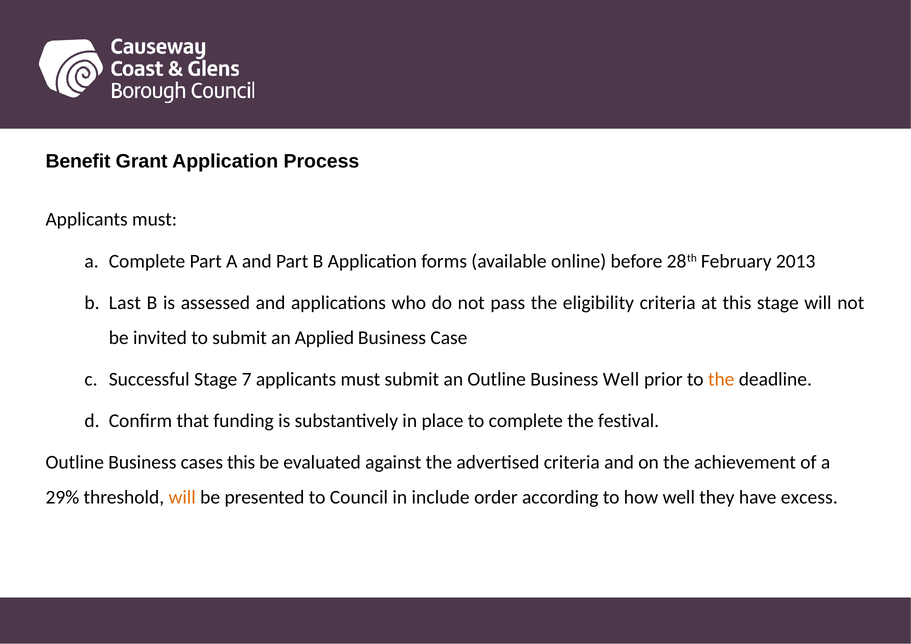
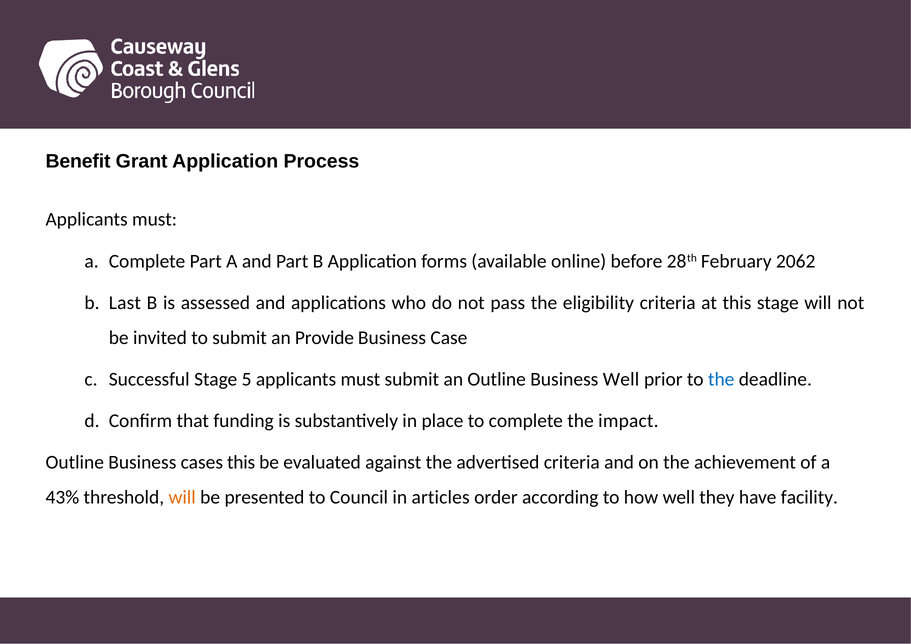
2013: 2013 -> 2062 (796, 261)
Applied: Applied -> Provide (324, 338)
7: 7 -> 5 (247, 379)
the colour: orange -> blue (721, 379)
festival: festival -> impact (628, 421)
29%: 29% -> 43% (62, 498)
include: include -> articles (441, 498)
excess: excess -> facility (809, 498)
